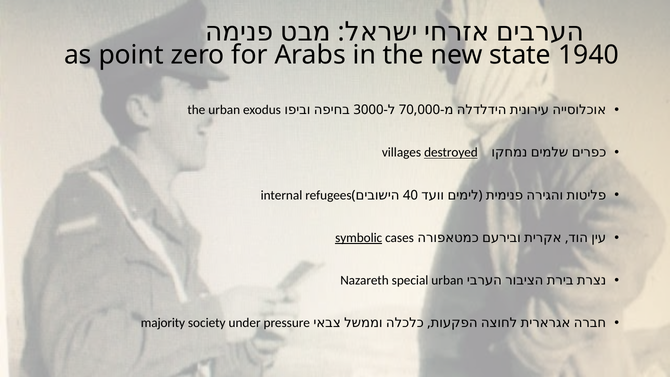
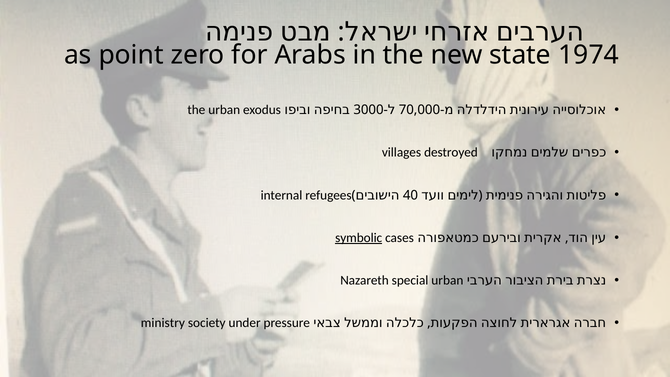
1940: 1940 -> 1974 (589, 55)
destroyed underline: present -> none (451, 153)
majority: majority -> ministry (163, 323)
